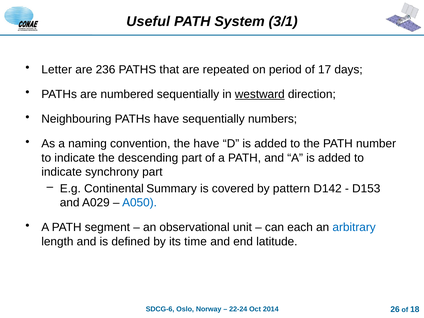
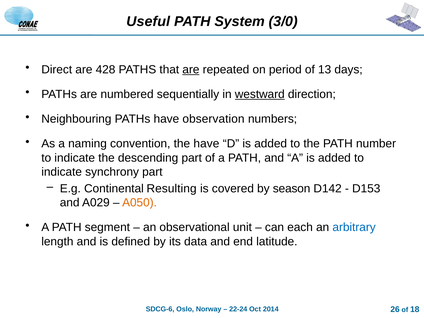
3/1: 3/1 -> 3/0 (283, 22)
Letter: Letter -> Direct (57, 70)
236: 236 -> 428 (106, 70)
are underline: none -> present (191, 70)
17: 17 -> 13 (325, 70)
have sequentially: sequentially -> observation (213, 119)
Summary: Summary -> Resulting (172, 189)
pattern: pattern -> season (292, 189)
A050 colour: blue -> orange (140, 203)
time: time -> data (196, 242)
